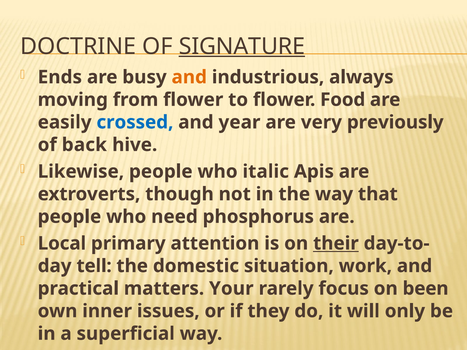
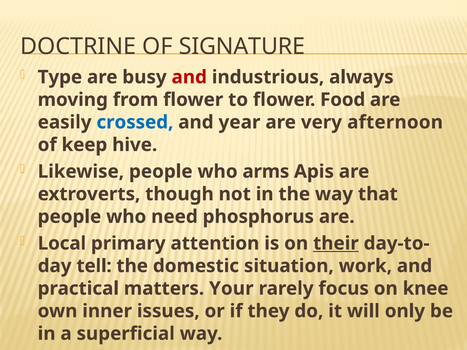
SIGNATURE underline: present -> none (242, 46)
Ends: Ends -> Type (60, 77)
and colour: orange -> red (189, 77)
previously: previously -> afternoon (395, 122)
back: back -> keep (84, 145)
italic: italic -> arms (266, 172)
been: been -> knee (426, 289)
